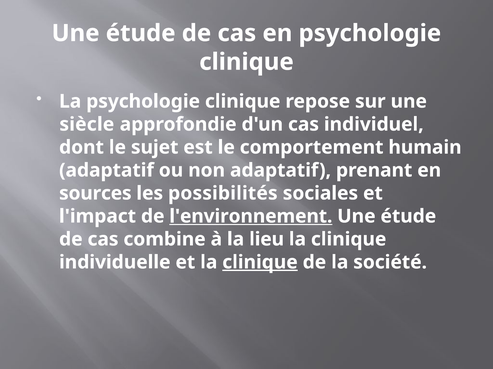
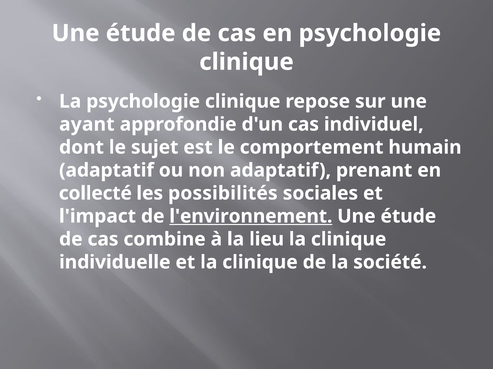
siècle: siècle -> ayant (87, 125)
sources: sources -> collecté (95, 194)
clinique underline: present -> none (260, 263)
